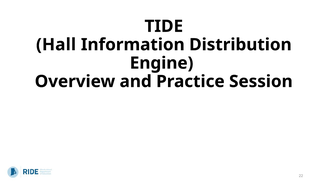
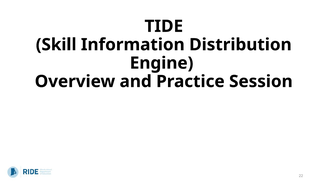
Hall: Hall -> Skill (56, 45)
